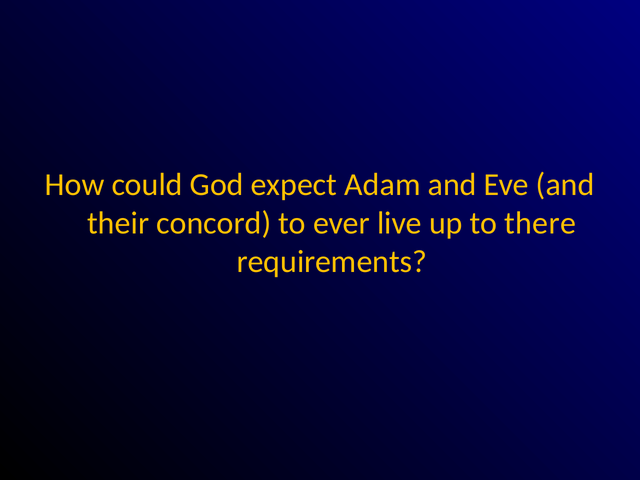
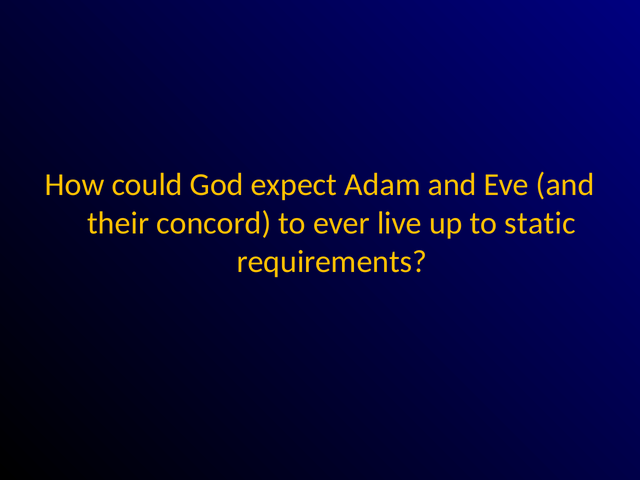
there: there -> static (540, 223)
